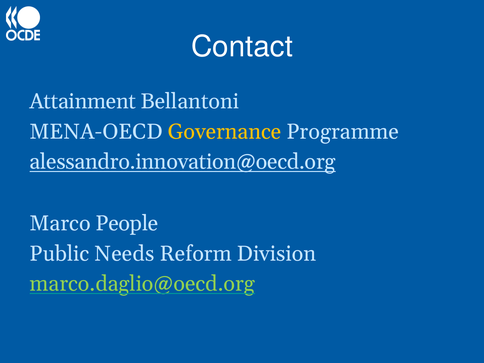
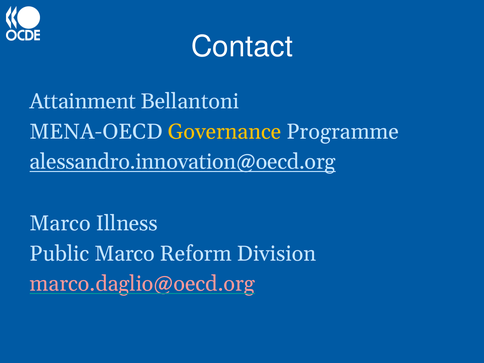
People: People -> Illness (127, 224)
Public Needs: Needs -> Marco (125, 254)
marco.daglio@oecd.org colour: light green -> pink (142, 284)
